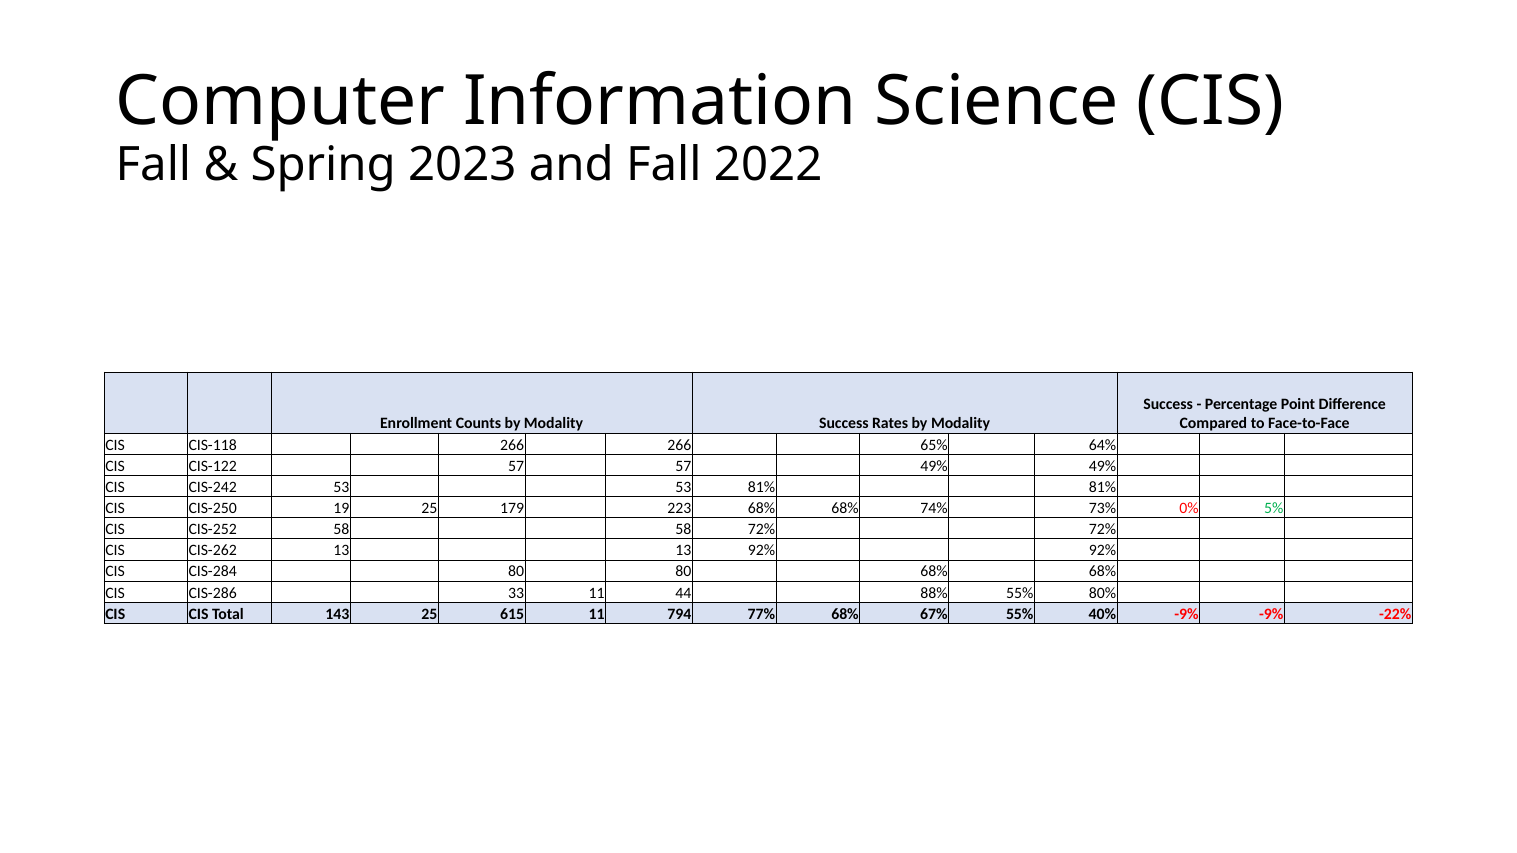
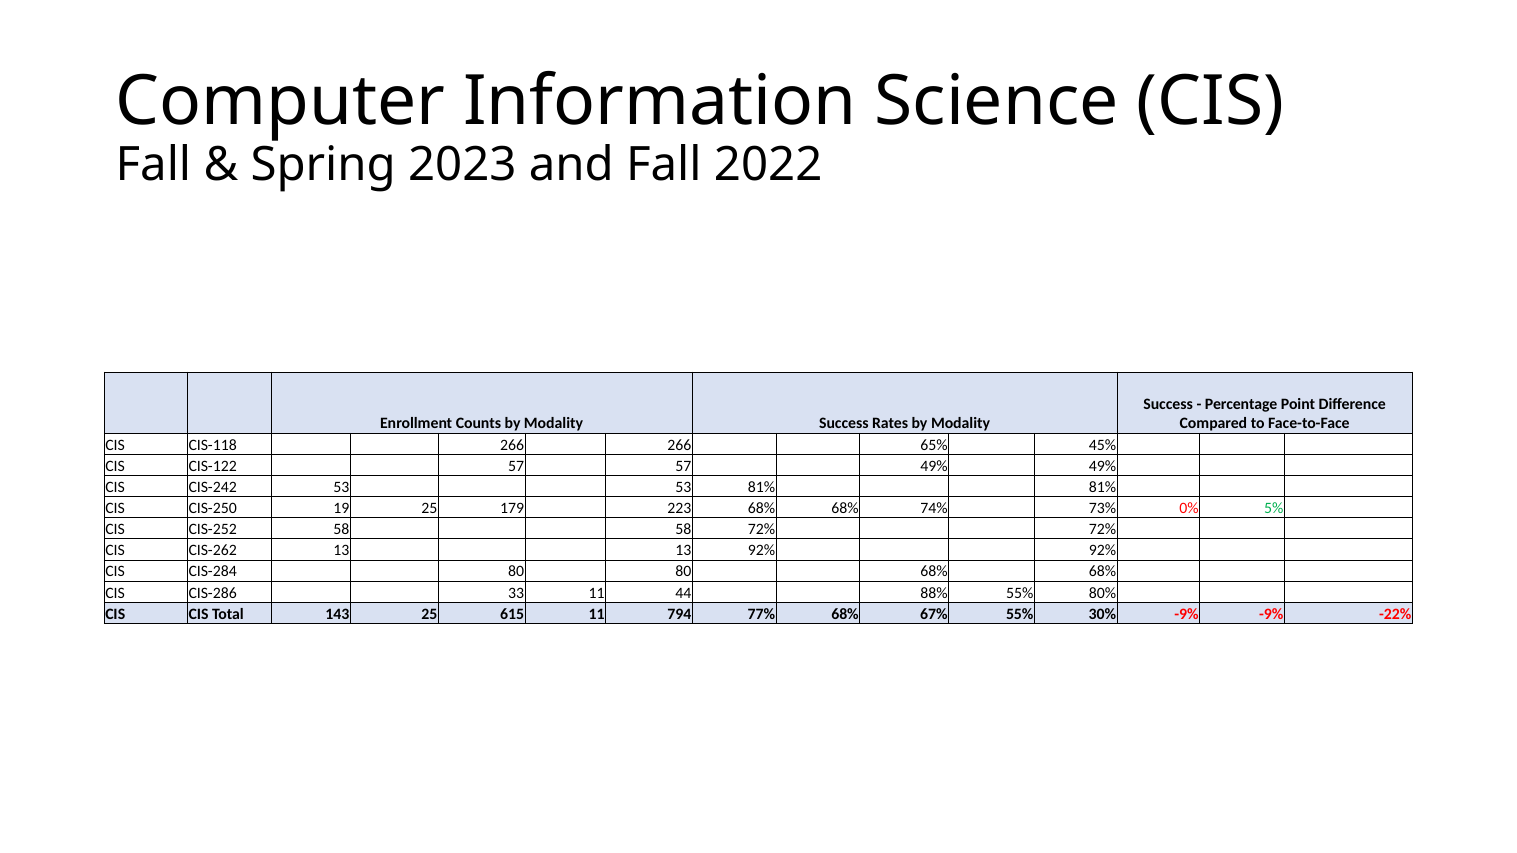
64%: 64% -> 45% (1102, 445)
40%: 40% -> 30% (1102, 614)
